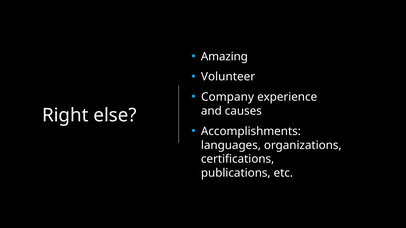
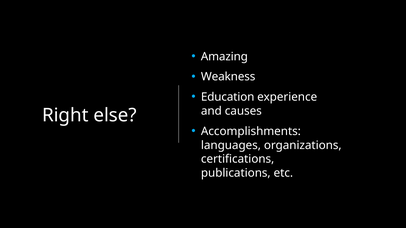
Volunteer: Volunteer -> Weakness (228, 77)
Company: Company -> Education (228, 97)
